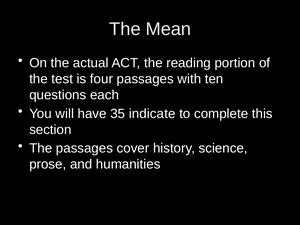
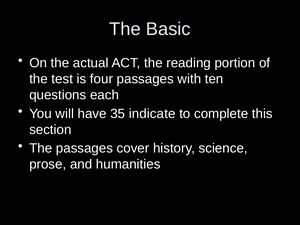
Mean: Mean -> Basic (168, 29)
